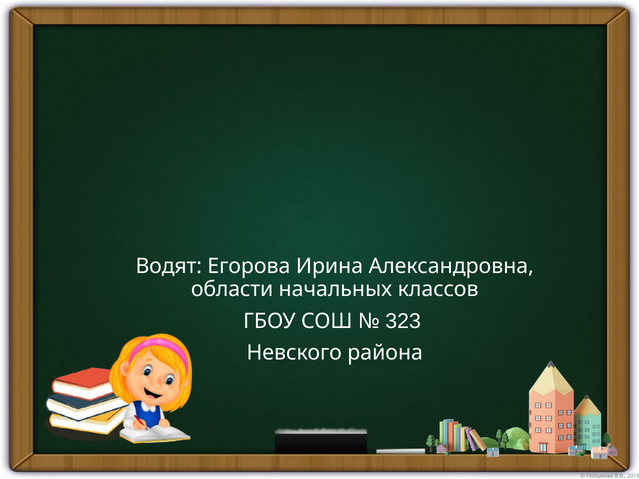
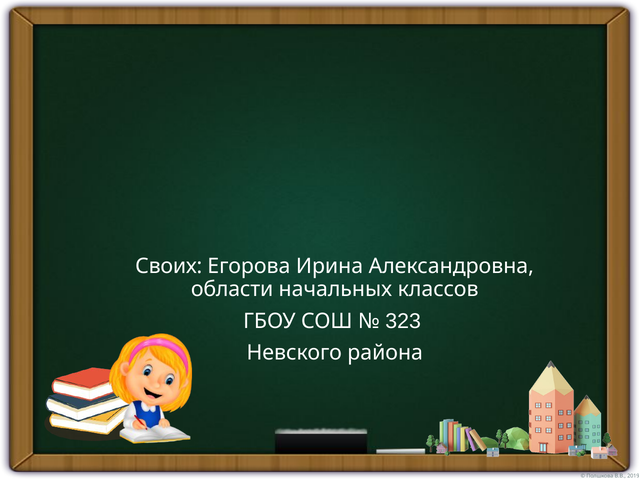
Водят: Водят -> Своих (169, 266)
